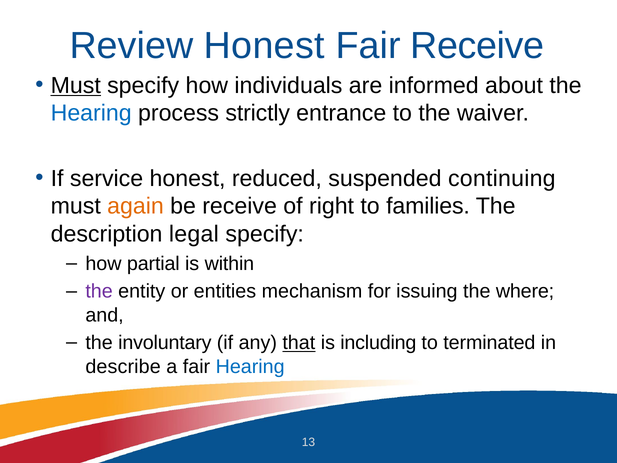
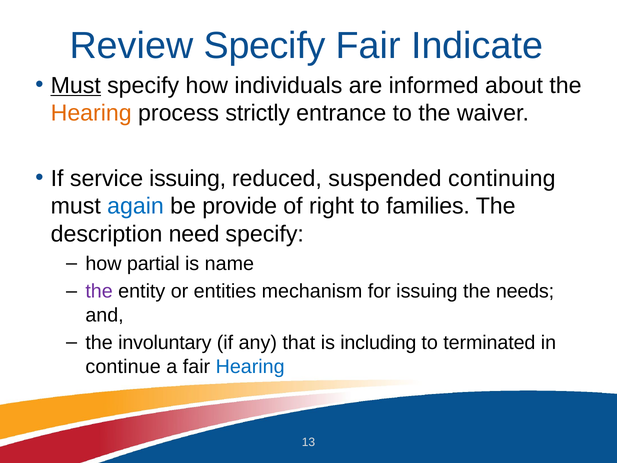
Review Honest: Honest -> Specify (265, 46)
Fair Receive: Receive -> Indicate (477, 46)
Hearing colour: blue -> orange (91, 113)
service honest: honest -> issuing (188, 178)
again colour: orange -> blue (135, 206)
be receive: receive -> provide (240, 206)
legal: legal -> need (194, 234)
within: within -> name (229, 264)
where: where -> needs (525, 291)
that underline: present -> none (299, 343)
describe: describe -> continue (123, 366)
